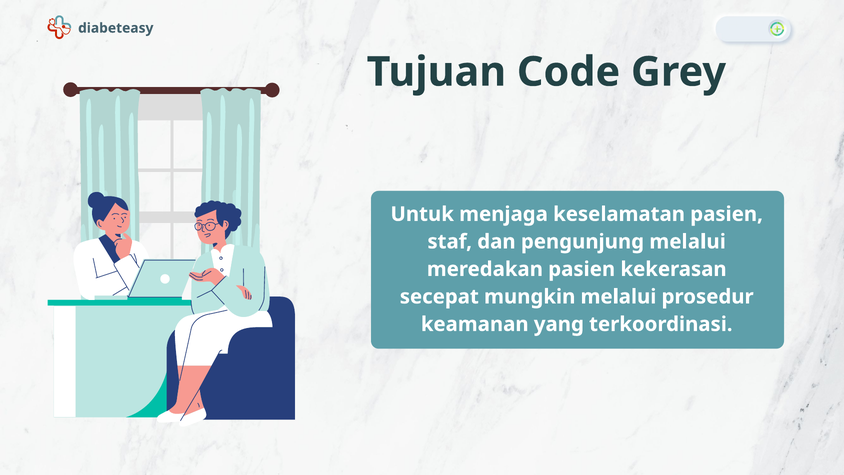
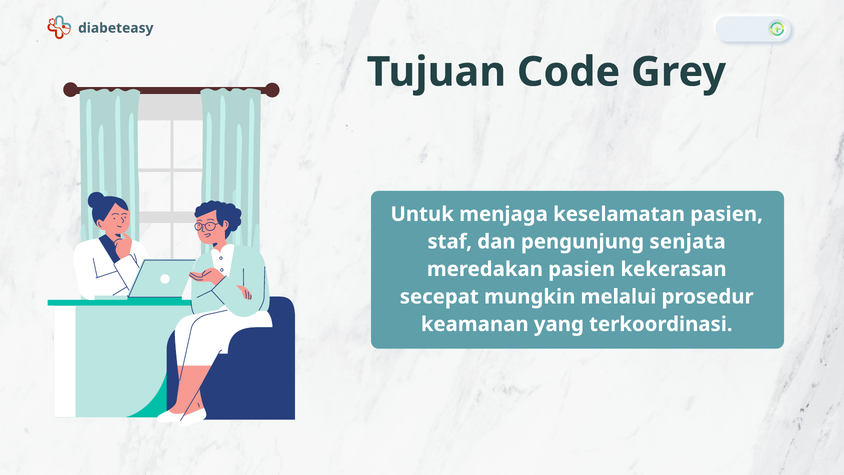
pengunjung melalui: melalui -> senjata (688, 242)
